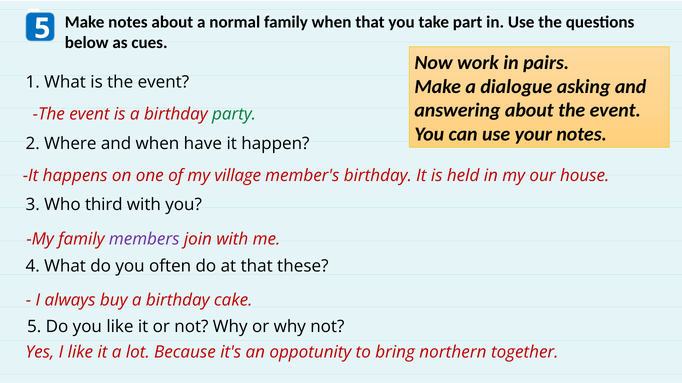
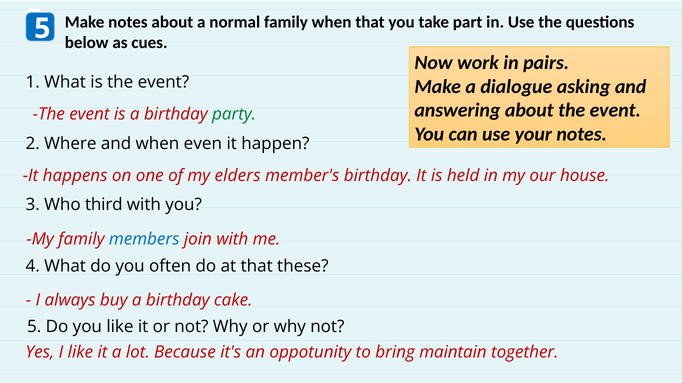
have: have -> even (203, 144)
village: village -> elders (238, 176)
members colour: purple -> blue (144, 239)
northern: northern -> maintain (453, 353)
